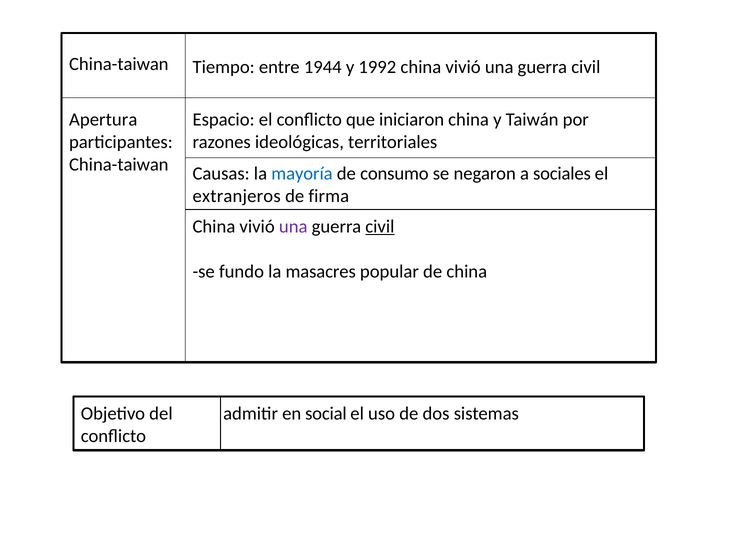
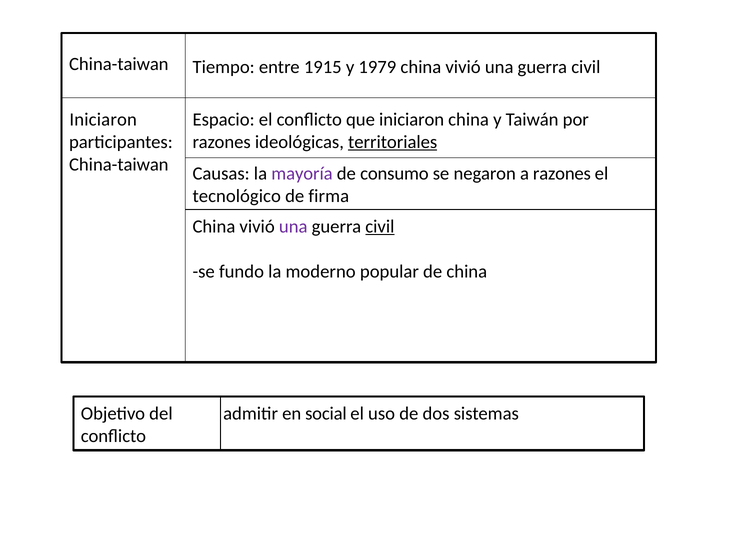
1944: 1944 -> 1915 (323, 67)
1992: 1992 -> 1979 (377, 67)
Apertura: Apertura -> Iniciaron (103, 120)
territoriales underline: none -> present (393, 142)
mayoría colour: blue -> purple (302, 174)
a sociales: sociales -> razones (562, 174)
extranjeros: extranjeros -> tecnológico (237, 196)
masacres: masacres -> moderno (321, 272)
